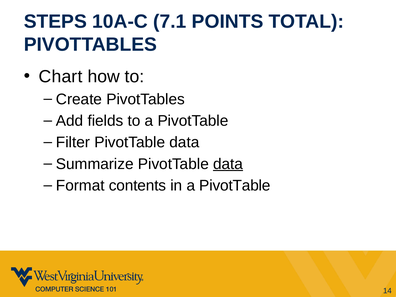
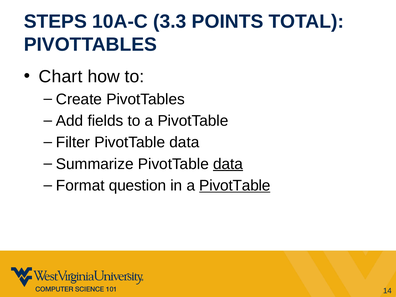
7.1: 7.1 -> 3.3 (170, 21)
contents: contents -> question (137, 186)
PivotTable underline: none -> present (235, 186)
